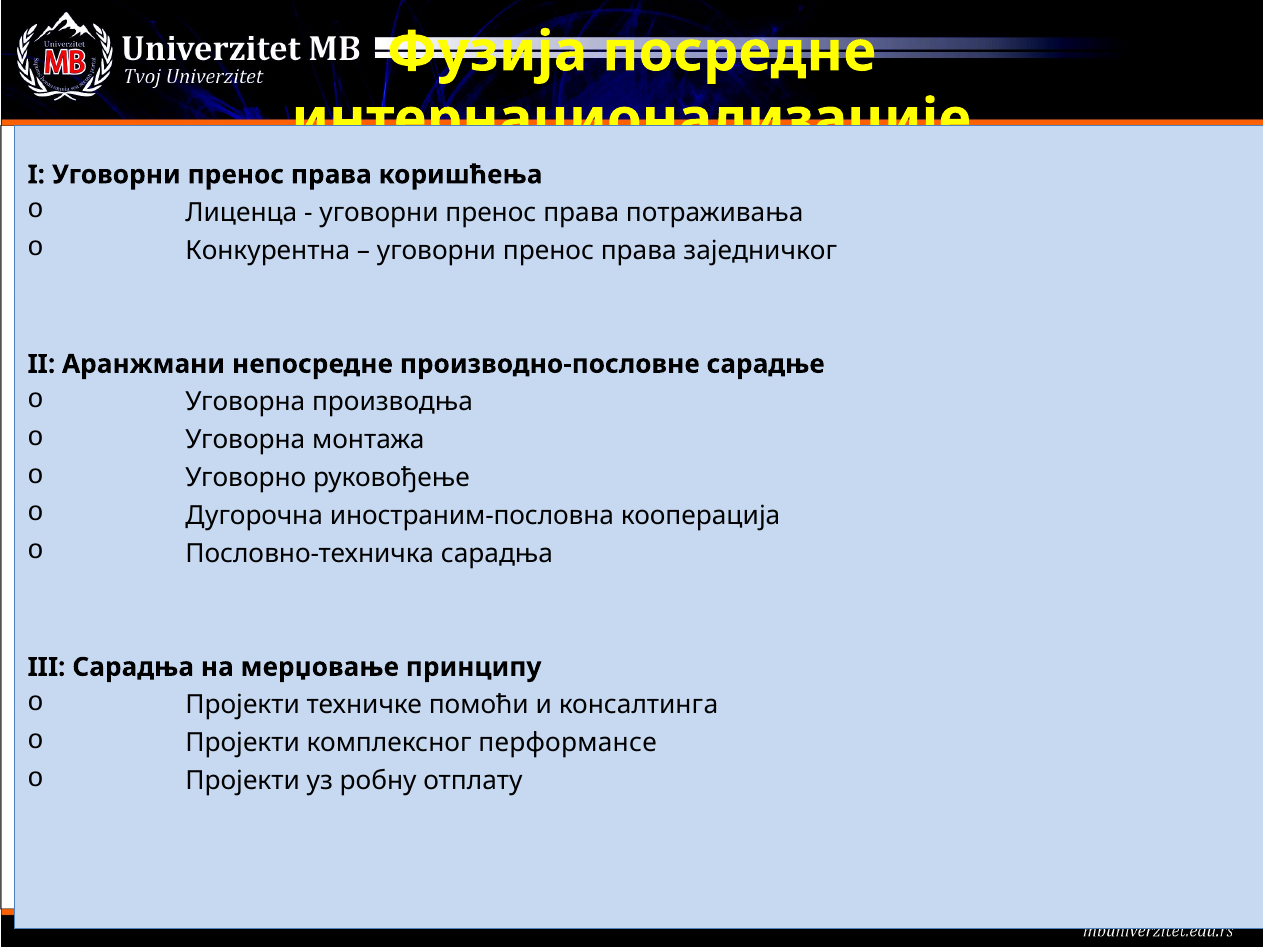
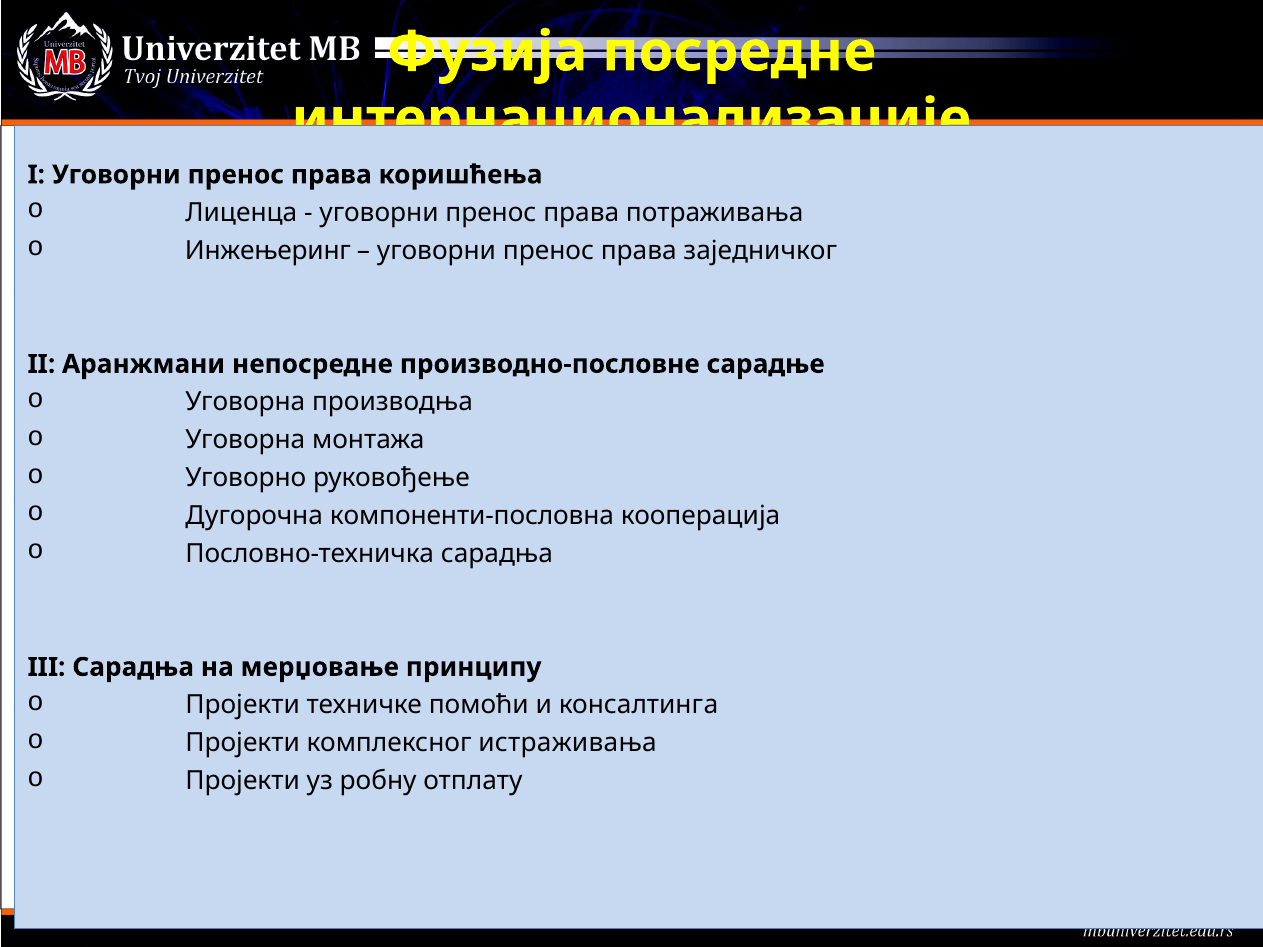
Конкурентна: Конкурентна -> Инжењеринг (268, 251)
иностраним-пословна: иностраним-пословна -> компоненти-пословна (472, 516)
перформансе: перформансе -> истраживања (568, 743)
